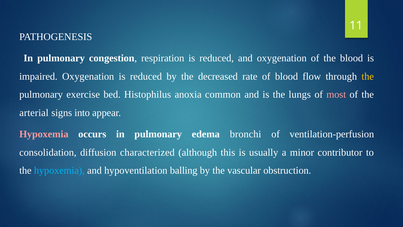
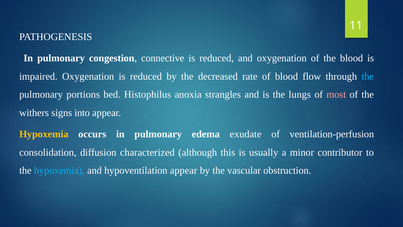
respiration: respiration -> connective (163, 58)
the colour: yellow -> light blue (368, 76)
exercise: exercise -> portions (83, 94)
common: common -> strangles (223, 94)
arterial: arterial -> withers (34, 113)
Hypoxemia colour: pink -> yellow (44, 134)
bronchi: bronchi -> exudate (246, 134)
hypoventilation balling: balling -> appear (184, 170)
